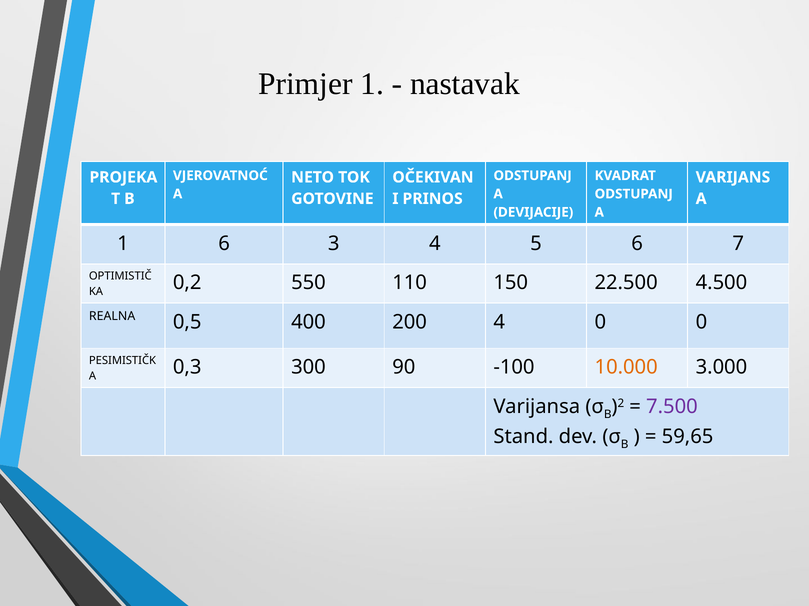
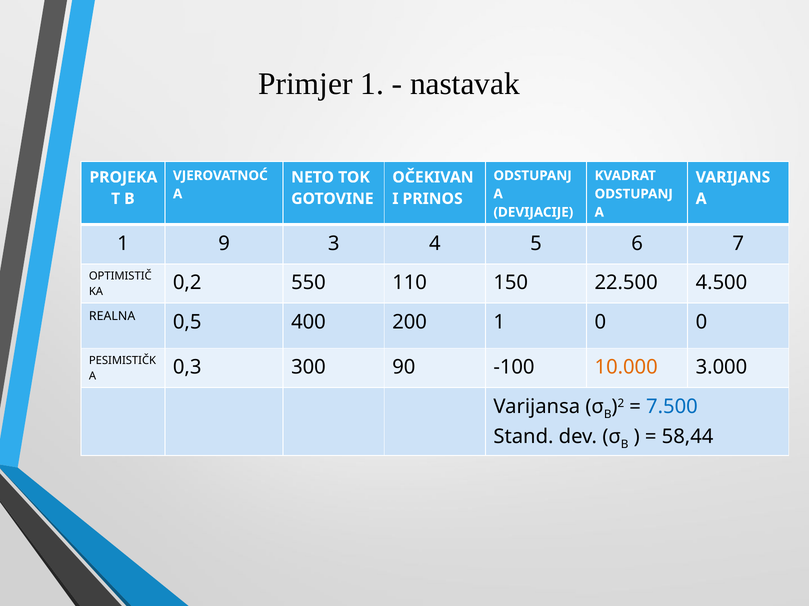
1 6: 6 -> 9 (224, 244)
200 4: 4 -> 1 (499, 322)
7.500 colour: purple -> blue (672, 407)
59,65: 59,65 -> 58,44 (688, 437)
